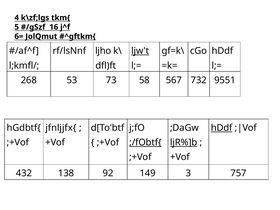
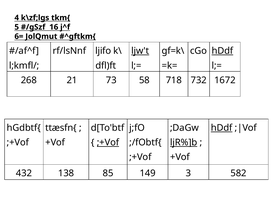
ljho: ljho -> ljifo (103, 51)
hDdf underline: none -> present (222, 51)
53: 53 -> 21 (72, 80)
567: 567 -> 718 (174, 80)
9551: 9551 -> 1672 (225, 80)
jfnljjfx{: jfnljjfx{ -> ttæsfn{ (61, 128)
;+Vof underline: none -> present (108, 142)
;/fObtf{ underline: present -> none (145, 142)
92: 92 -> 85 (108, 173)
757: 757 -> 582 (239, 173)
